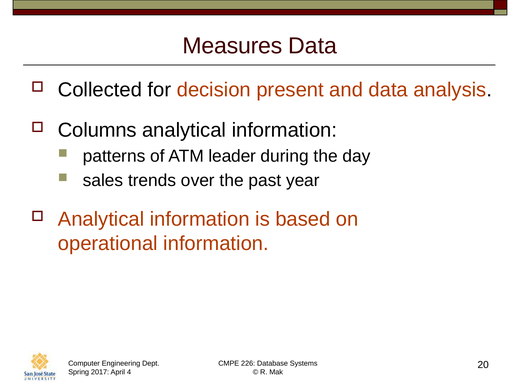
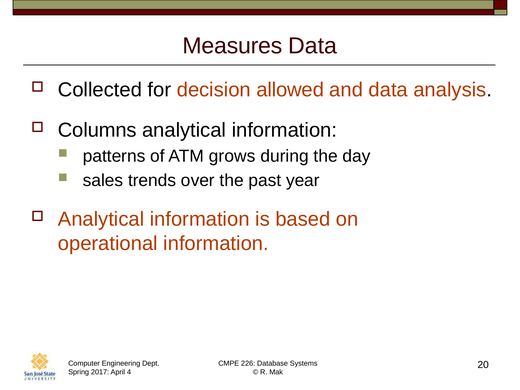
present: present -> allowed (290, 90)
leader: leader -> grows (232, 156)
